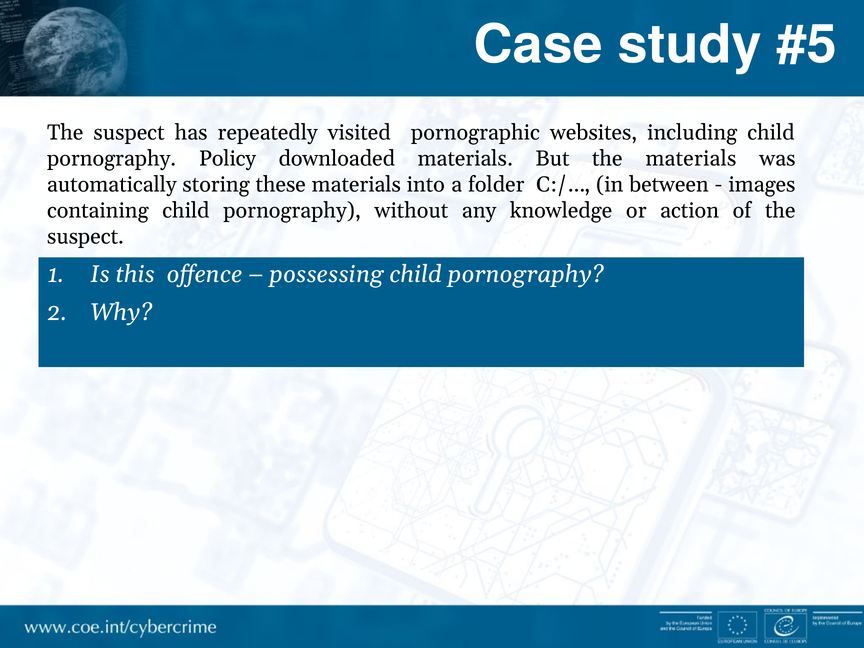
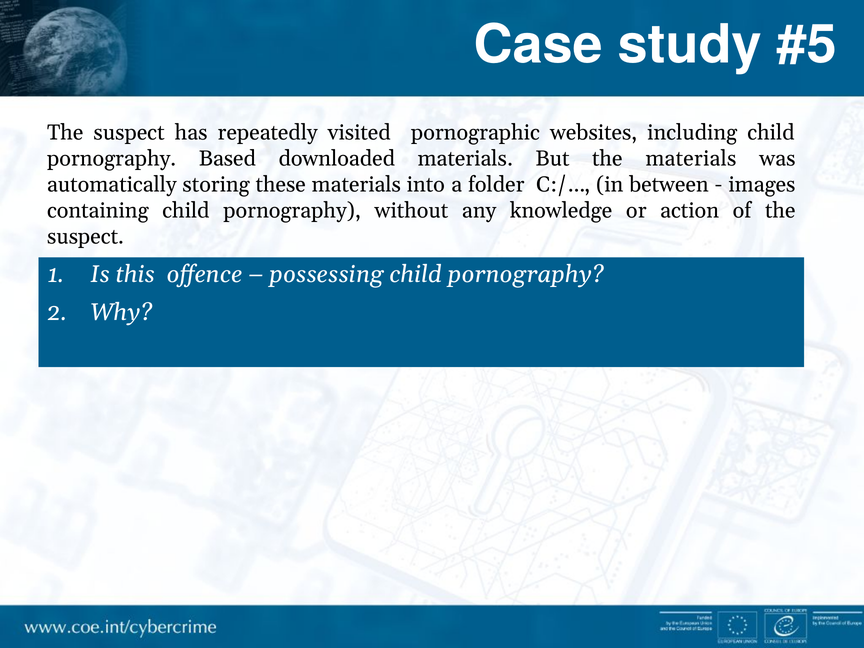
Policy: Policy -> Based (227, 159)
